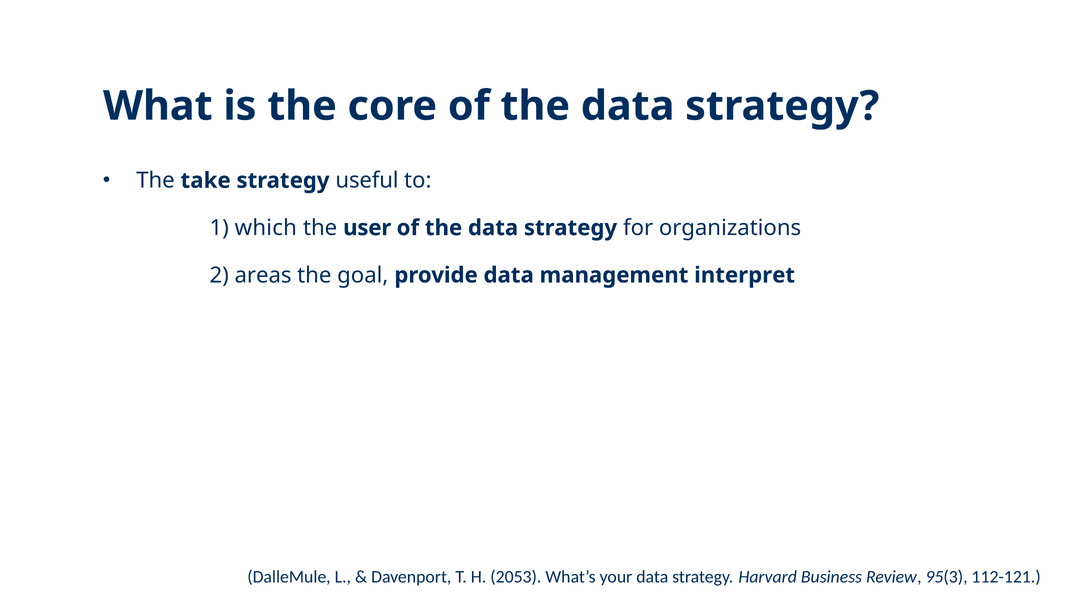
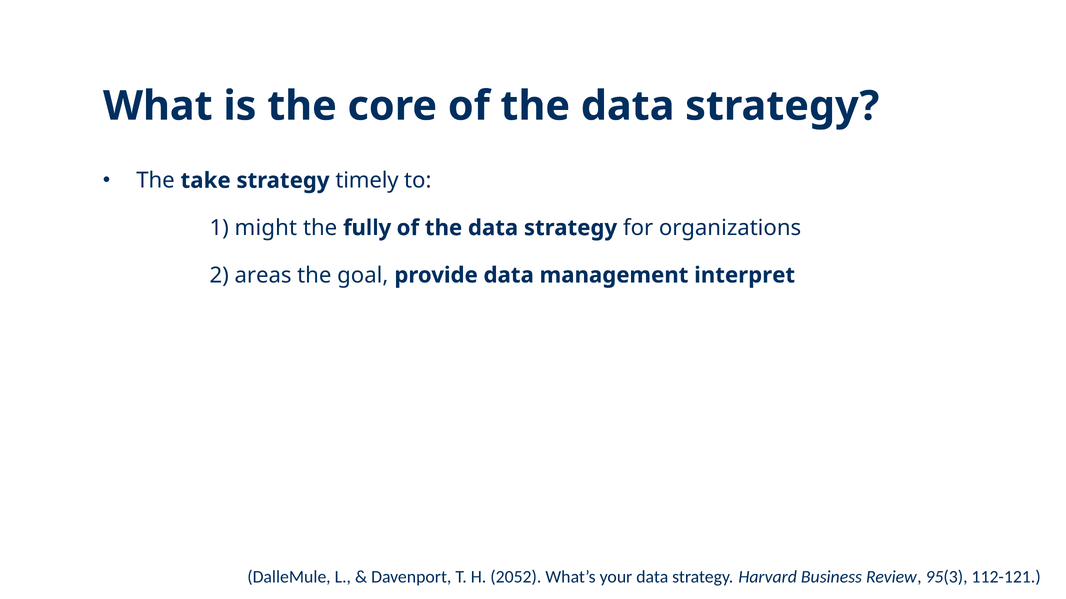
useful: useful -> timely (367, 181)
which: which -> might (266, 228)
user: user -> fully (367, 228)
2053: 2053 -> 2052 (516, 578)
